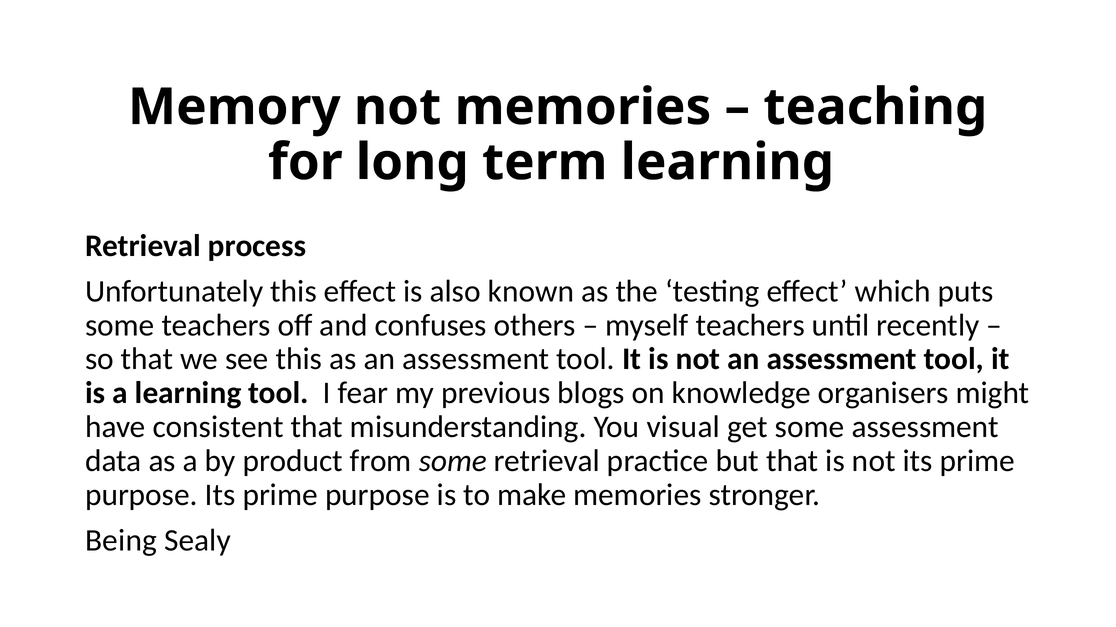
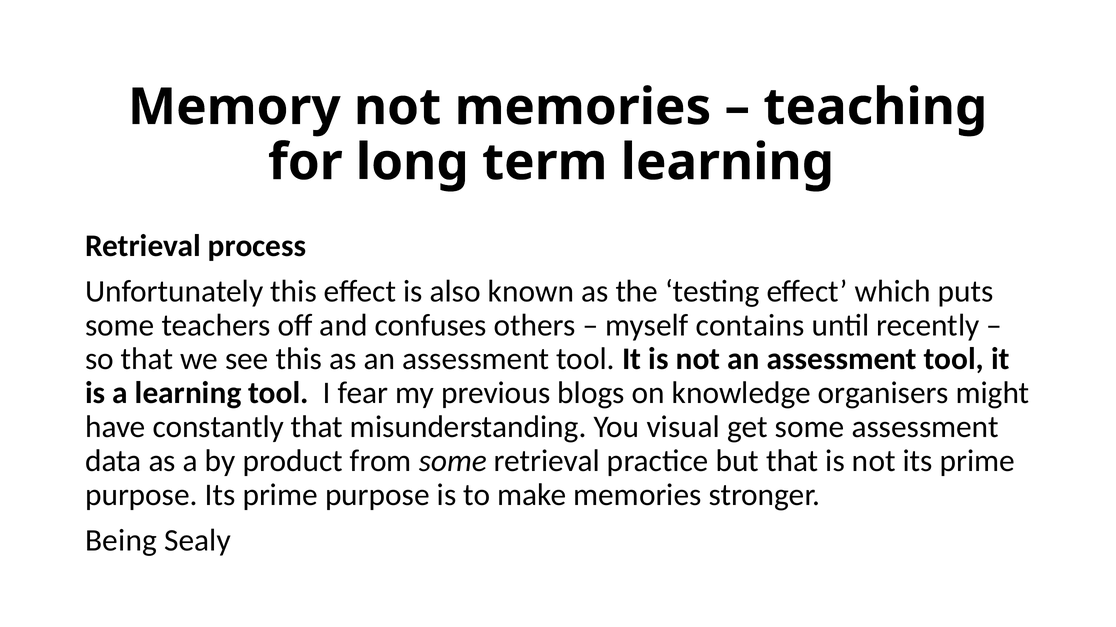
myself teachers: teachers -> contains (750, 326)
consistent: consistent -> constantly (218, 427)
